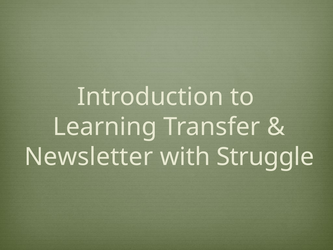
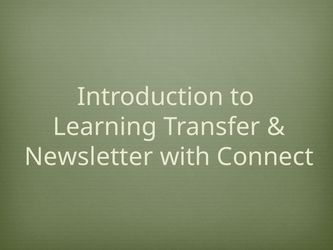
Struggle: Struggle -> Connect (265, 157)
